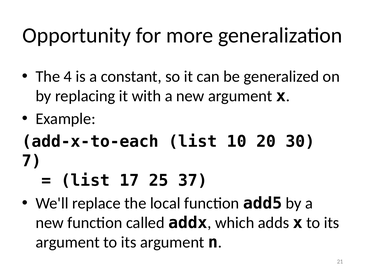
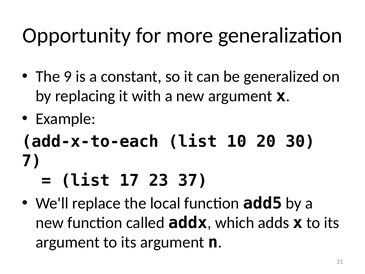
4: 4 -> 9 (68, 77)
25: 25 -> 23 (159, 180)
